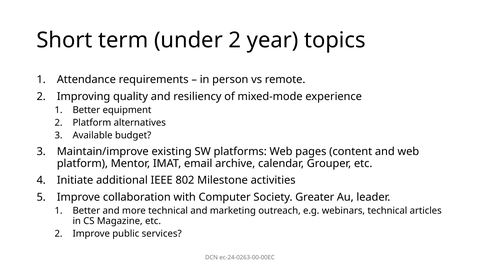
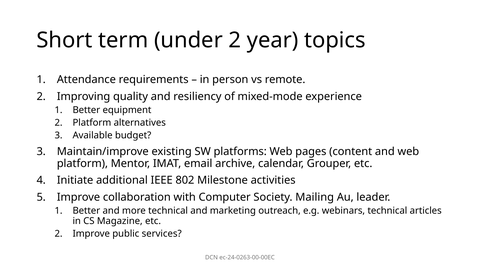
Greater: Greater -> Mailing (315, 197)
